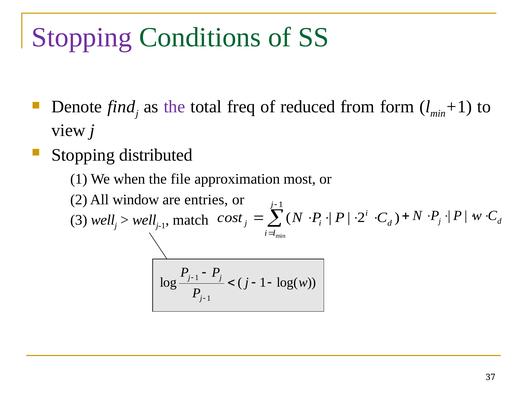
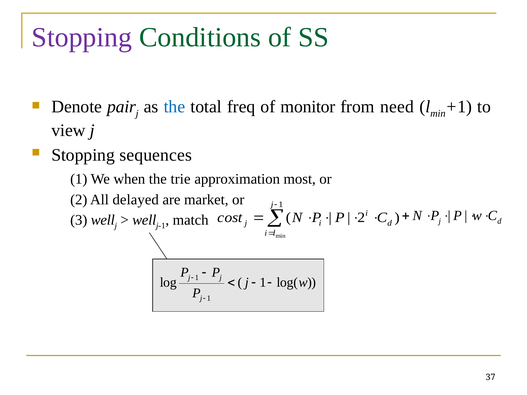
find: find -> pair (122, 107)
the colour: purple -> blue (174, 107)
reduced: reduced -> monitor (308, 107)
form: form -> need (397, 107)
distributed: distributed -> sequences (156, 155)
file: file -> trie (181, 179)
window: window -> delayed (136, 200)
entries: entries -> market (206, 200)
